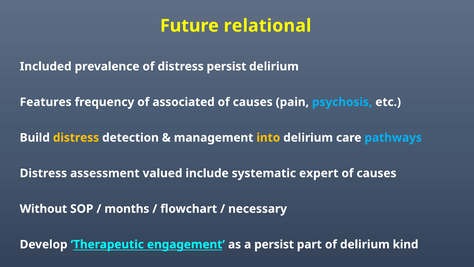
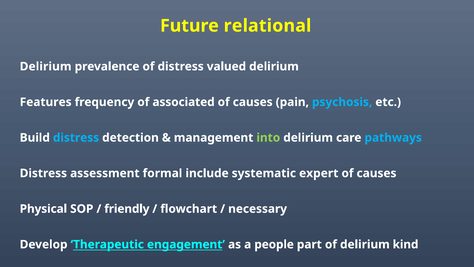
Included: Included -> Delirium (46, 66)
distress persist: persist -> valued (226, 66)
distress colour: yellow -> light blue (76, 137)
into colour: yellow -> light green (268, 137)
valued: valued -> formal (163, 173)
Without: Without -> Physical (43, 209)
months: months -> friendly (127, 209)
a persist: persist -> people (274, 244)
